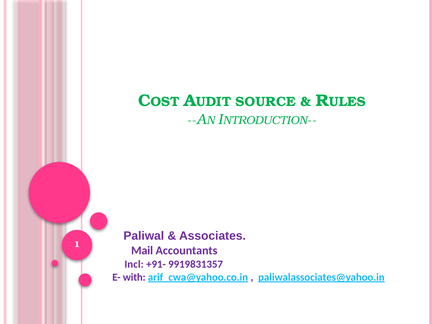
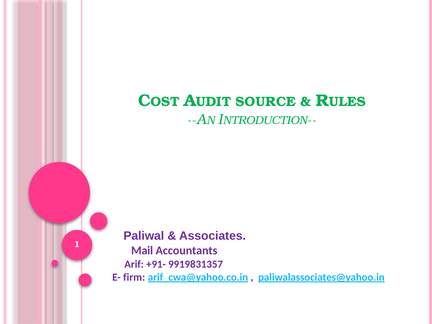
Incl: Incl -> Arif (134, 264)
with: with -> firm (134, 277)
